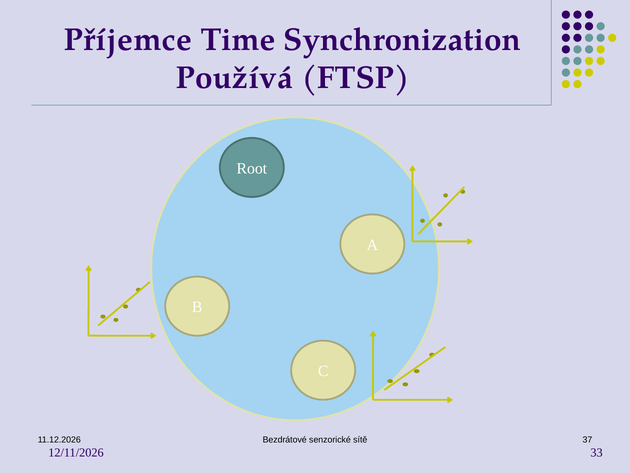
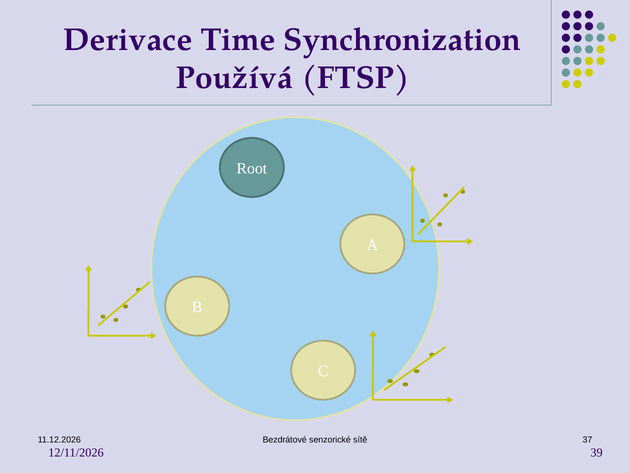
Příjemce: Příjemce -> Derivace (128, 40)
33: 33 -> 39 (597, 452)
